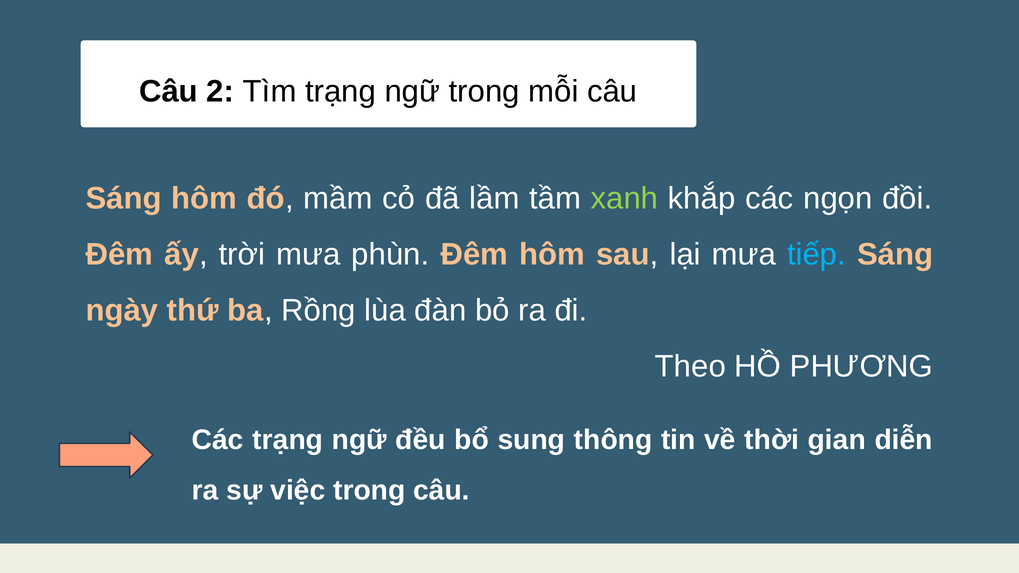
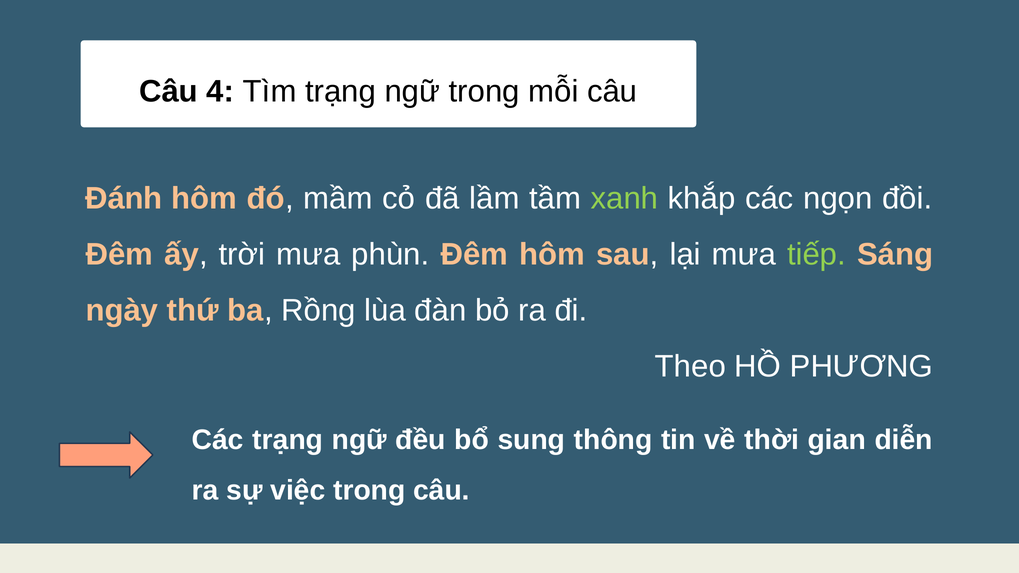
2: 2 -> 4 (220, 92)
Sáng: Sáng -> Đánh (124, 199)
tiếp colour: light blue -> light green (817, 255)
